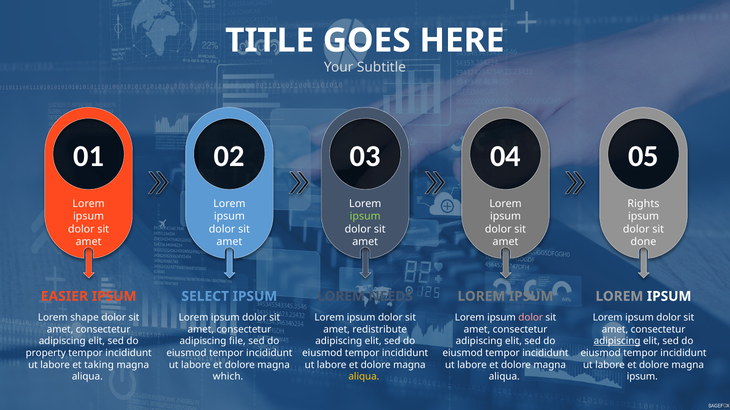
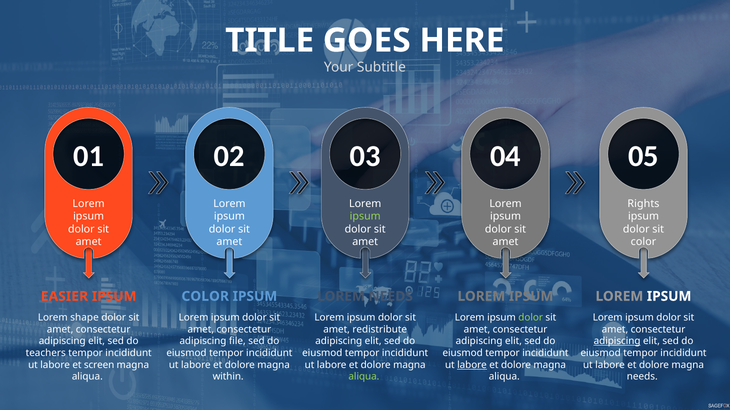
done: done -> color (643, 242)
SELECT: SELECT -> COLOR (205, 297)
dolor colour: pink -> light green (531, 318)
property: property -> teachers (46, 354)
taking: taking -> screen (99, 365)
labore underline: none -> present (472, 365)
which: which -> within (228, 377)
aliqua colour: yellow -> light green (364, 377)
ipsum: ipsum -> needs (642, 377)
